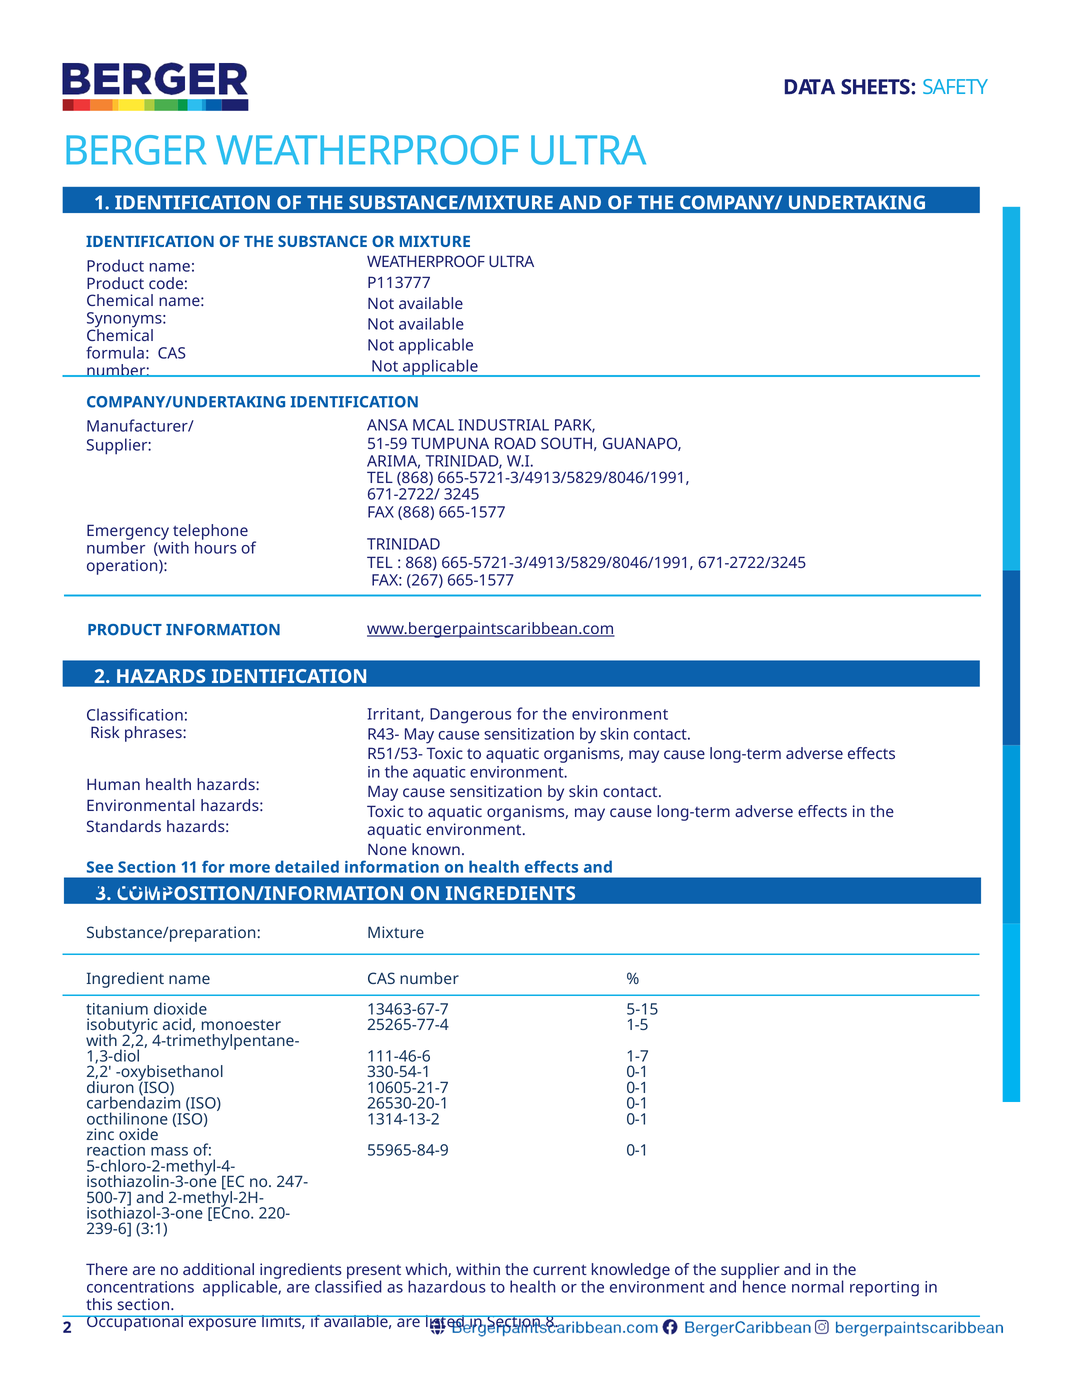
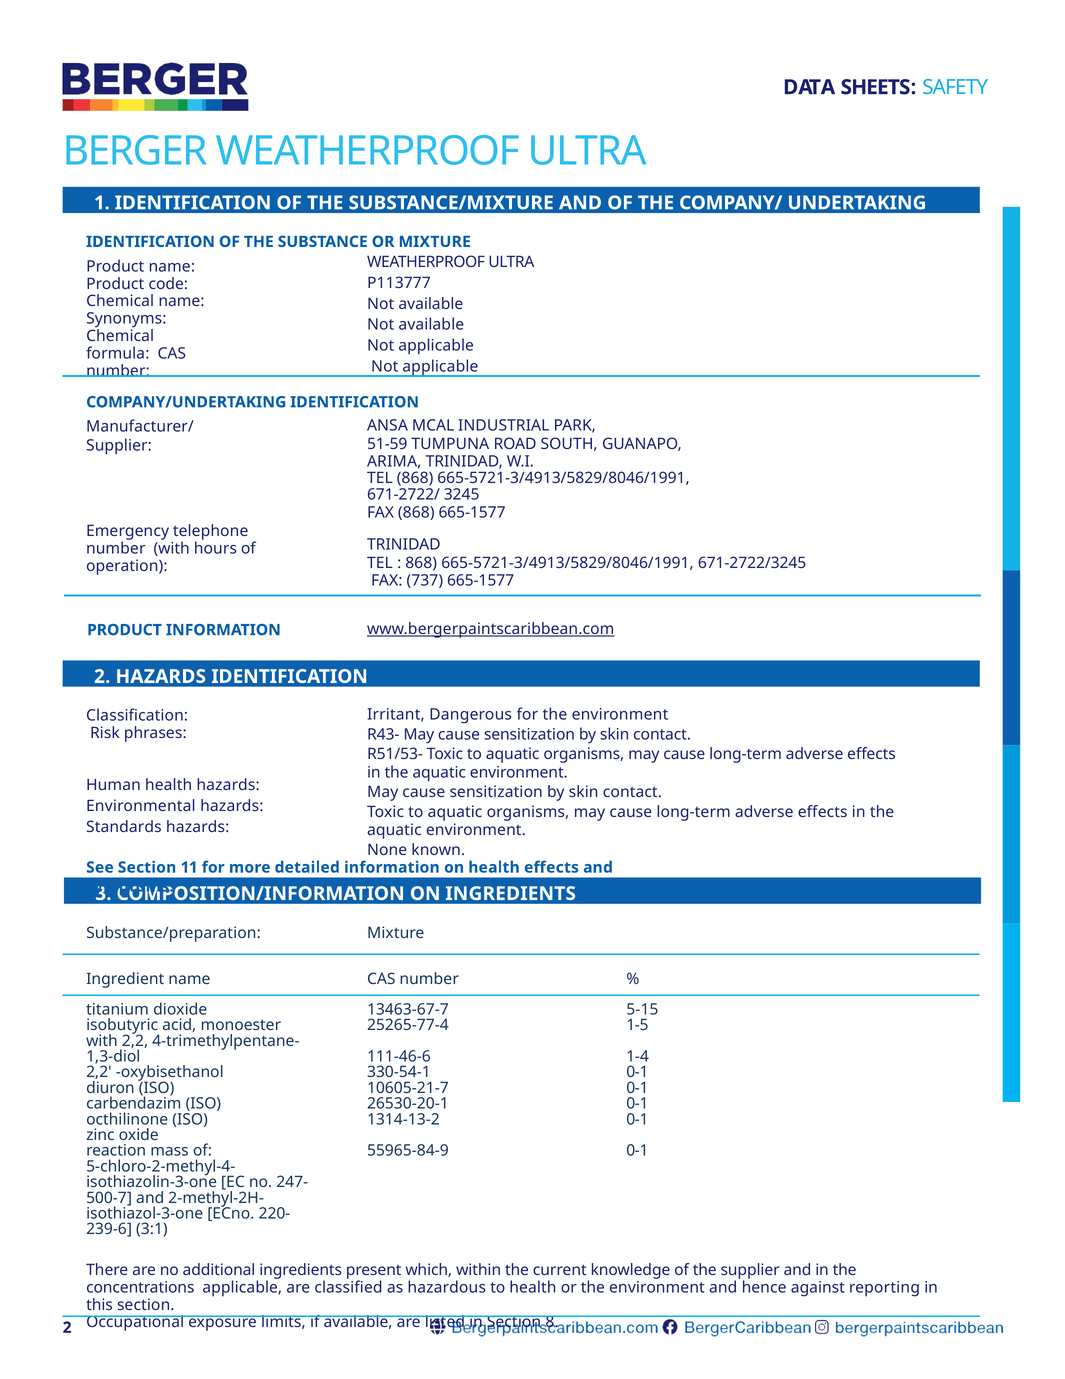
267: 267 -> 737 (425, 580)
1-7: 1-7 -> 1-4 (638, 1056)
normal: normal -> against (818, 1287)
